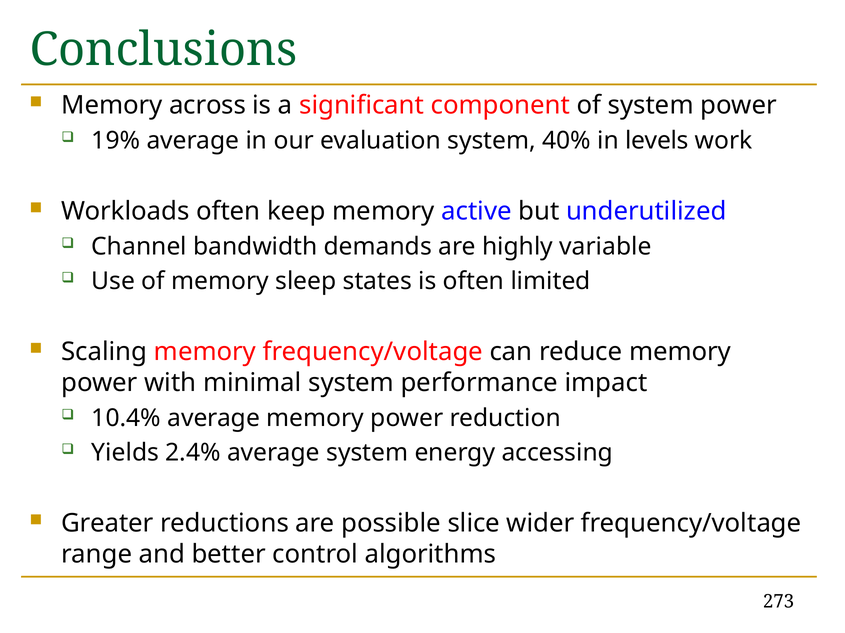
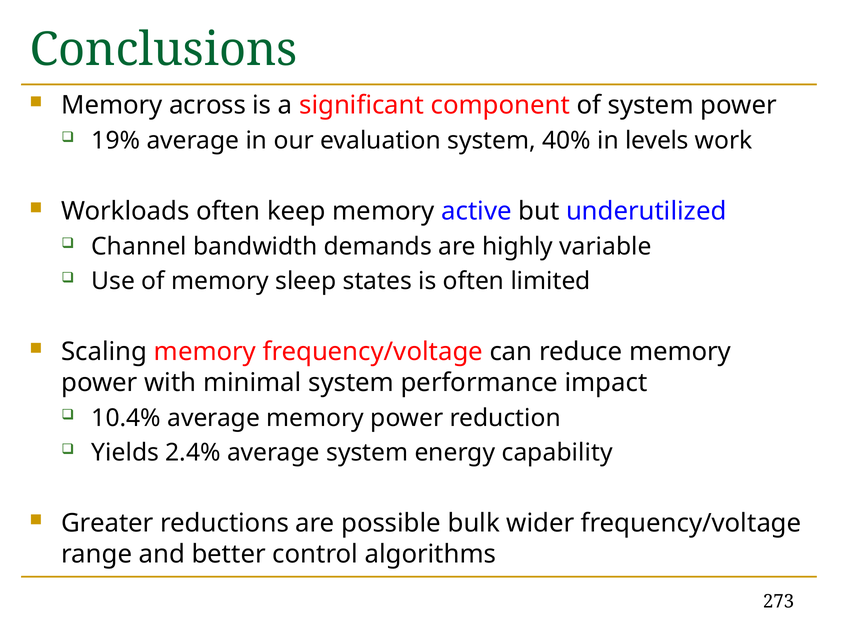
accessing: accessing -> capability (557, 453)
slice: slice -> bulk (474, 524)
